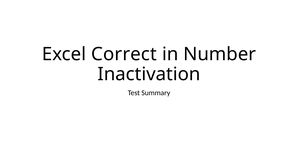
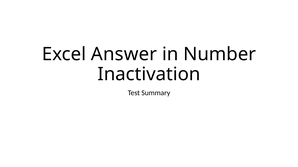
Correct: Correct -> Answer (124, 54)
